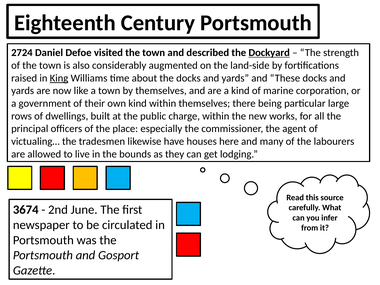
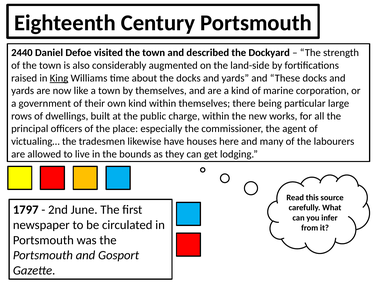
2724: 2724 -> 2440 (22, 53)
Dockyard underline: present -> none (269, 53)
3674: 3674 -> 1797 (26, 210)
